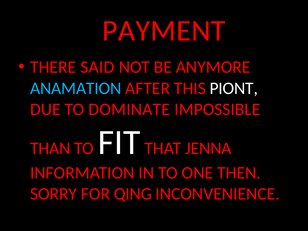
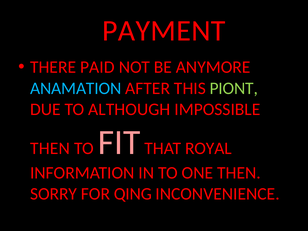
SAID: SAID -> PAID (97, 67)
PIONT colour: white -> light green (234, 88)
DOMINATE: DOMINATE -> ALTHOUGH (129, 109)
THAN: THAN -> THEN (50, 148)
FIT colour: white -> pink (119, 142)
JENNA: JENNA -> ROYAL (208, 148)
